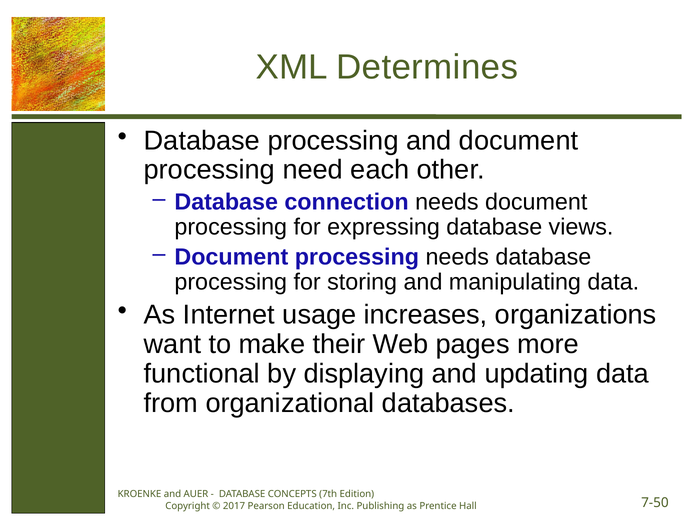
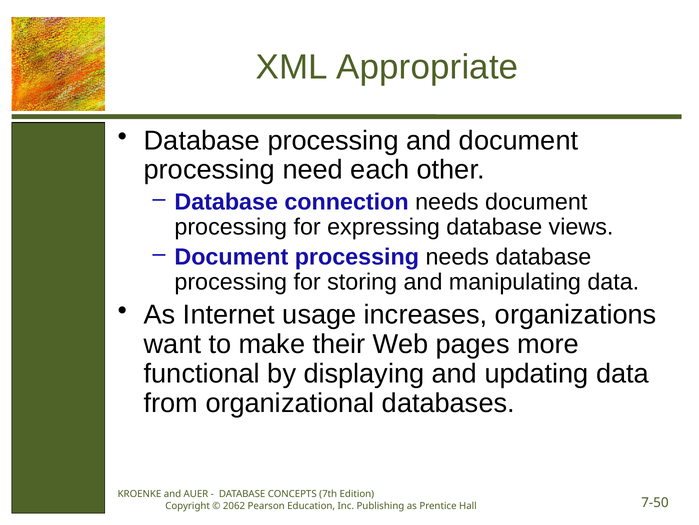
Determines: Determines -> Appropriate (427, 67)
2017: 2017 -> 2062 (234, 505)
